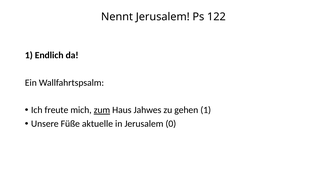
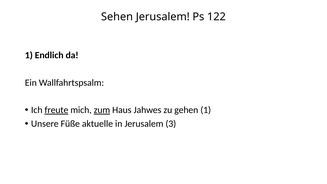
Nennt: Nennt -> Sehen (117, 17)
freute underline: none -> present (56, 110)
0: 0 -> 3 (171, 124)
